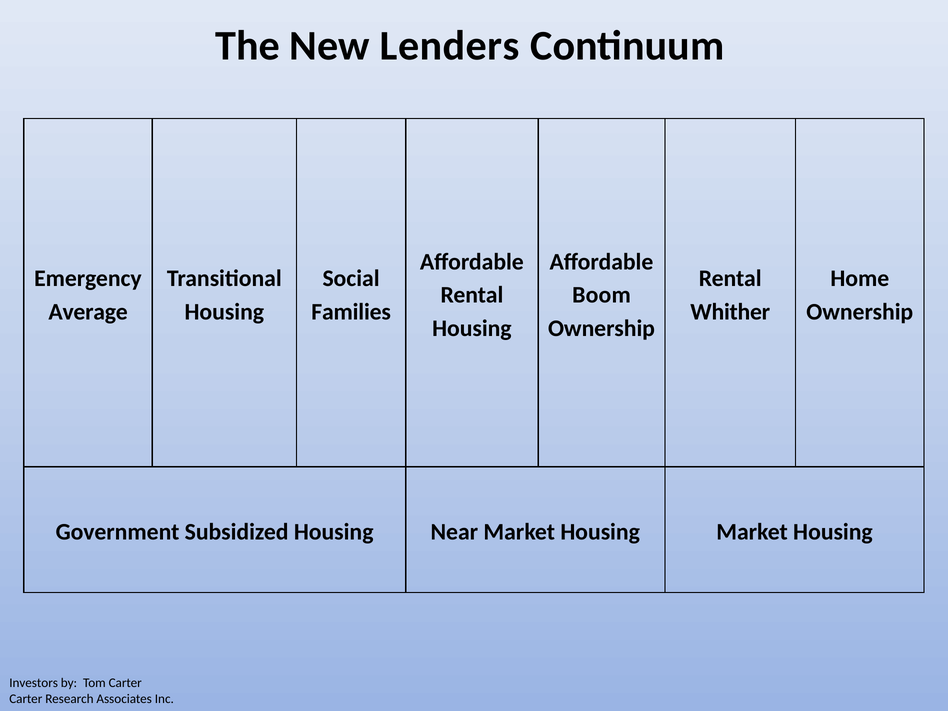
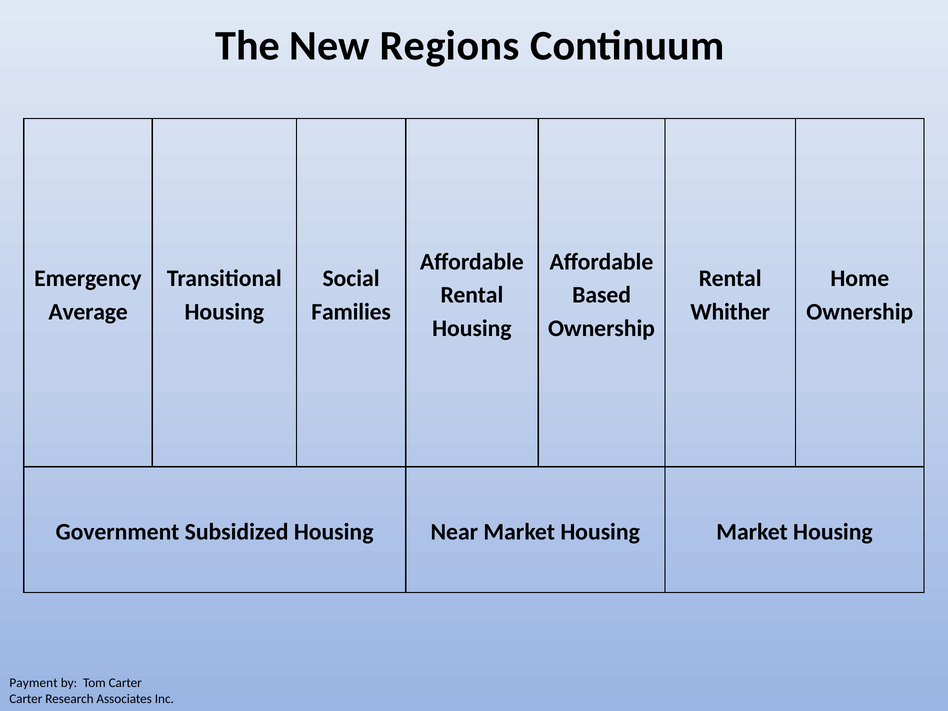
Lenders: Lenders -> Regions (450, 46)
Boom: Boom -> Based (602, 295)
Investors: Investors -> Payment (34, 683)
